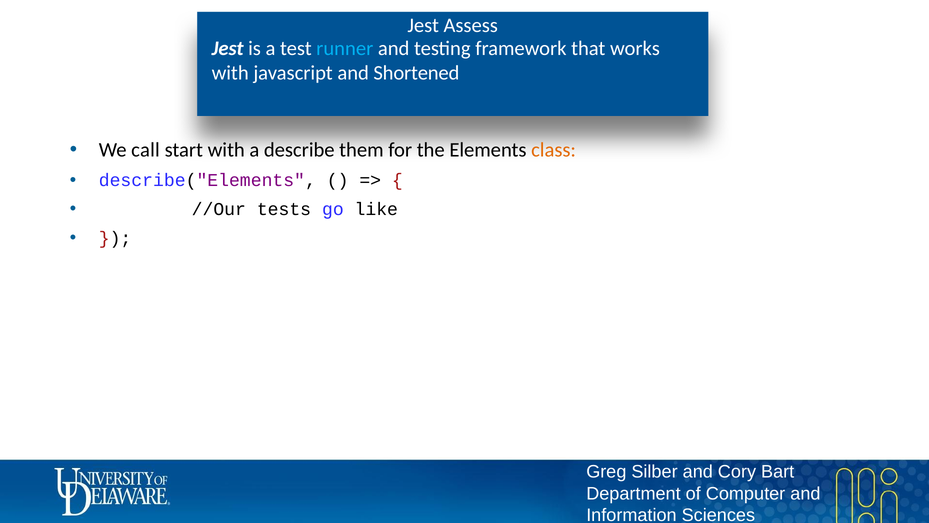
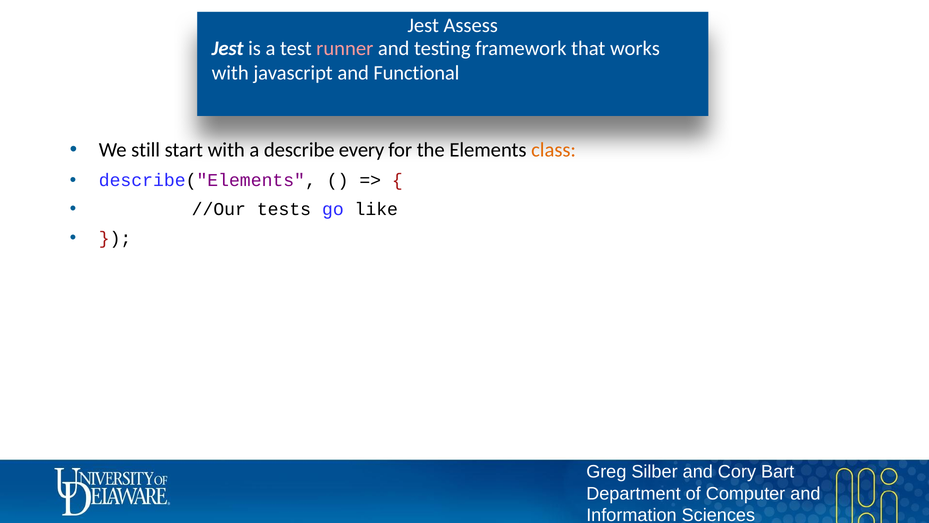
runner colour: light blue -> pink (345, 48)
Shortened: Shortened -> Functional (416, 73)
call: call -> still (146, 150)
them: them -> every (362, 150)
